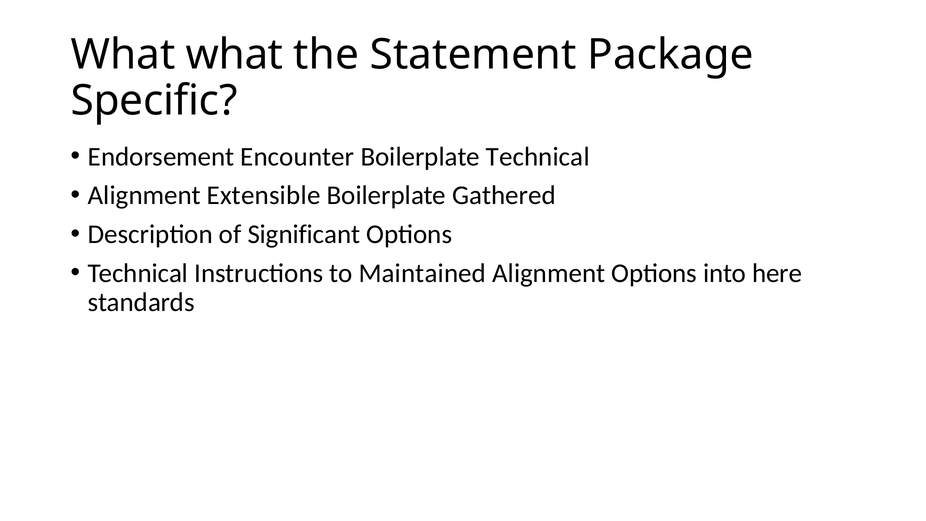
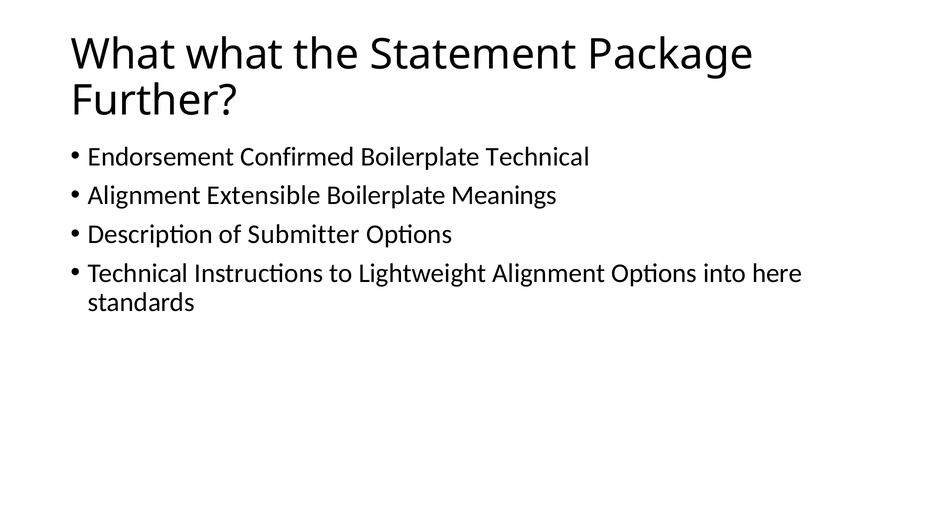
Specific: Specific -> Further (154, 101)
Encounter: Encounter -> Confirmed (298, 157)
Gathered: Gathered -> Meanings (504, 195)
Significant: Significant -> Submitter (304, 234)
Maintained: Maintained -> Lightweight (422, 273)
